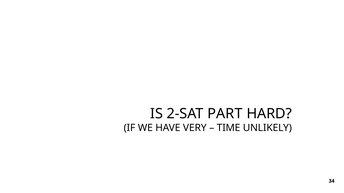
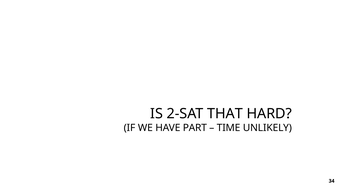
PART: PART -> THAT (225, 114)
VERY: VERY -> PART (195, 128)
